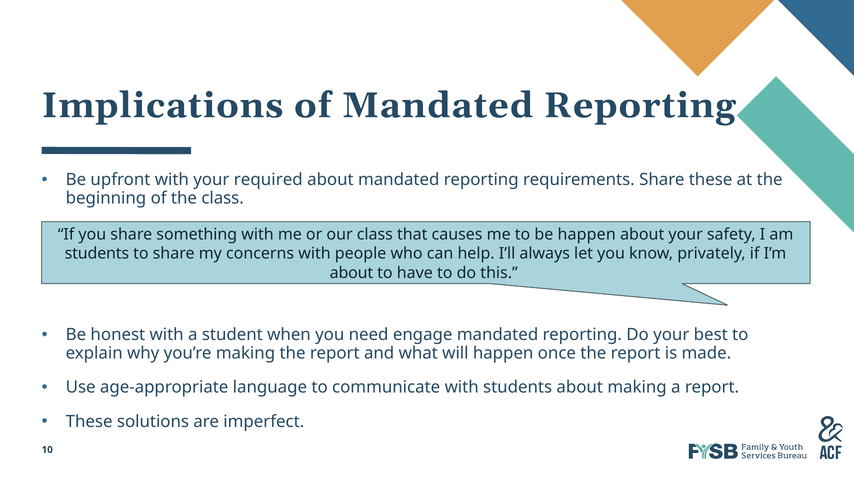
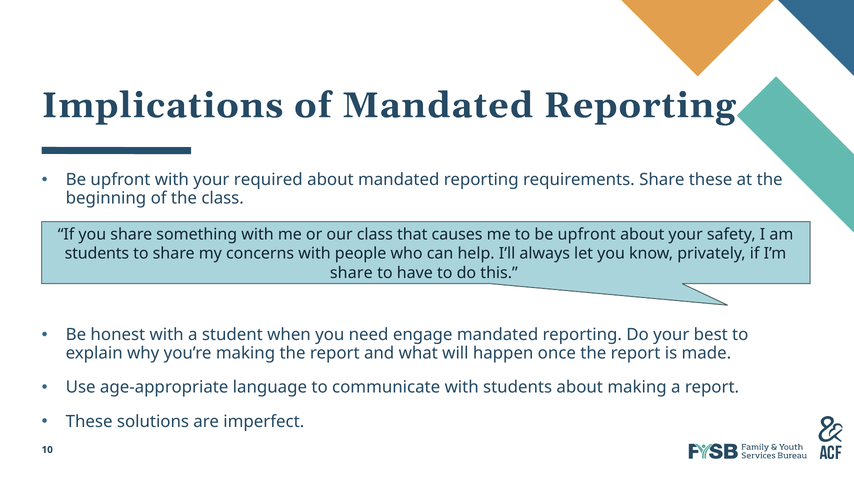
to be happen: happen -> upfront (587, 235)
about: about -> share (351, 273)
